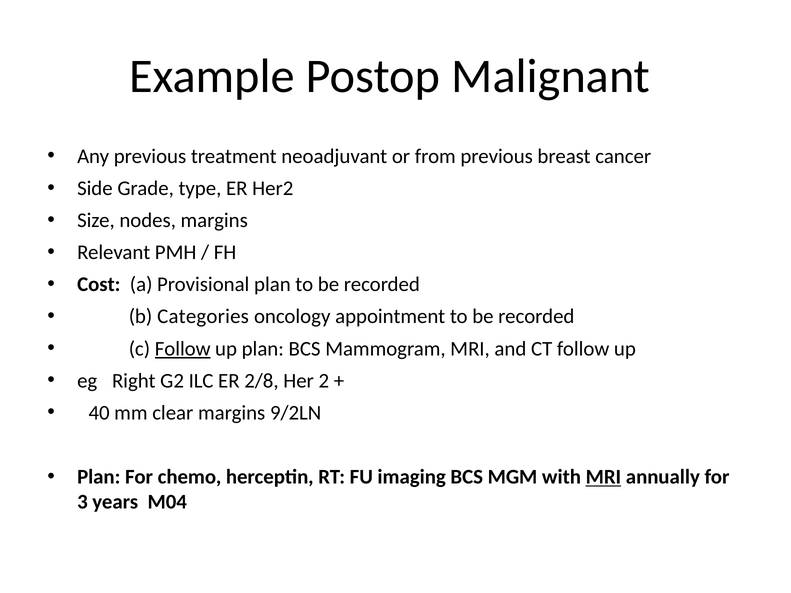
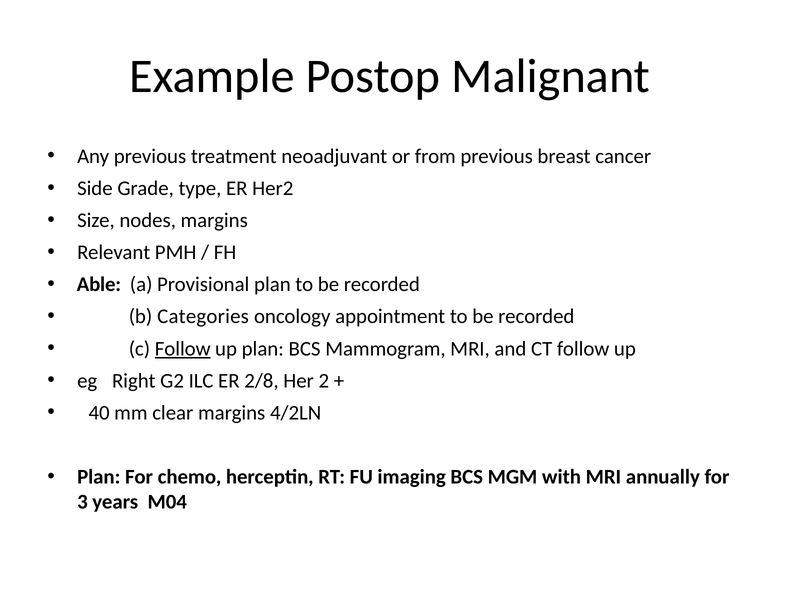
Cost: Cost -> Able (99, 285)
9/2LN: 9/2LN -> 4/2LN (296, 413)
MRI underline: present -> none (603, 477)
